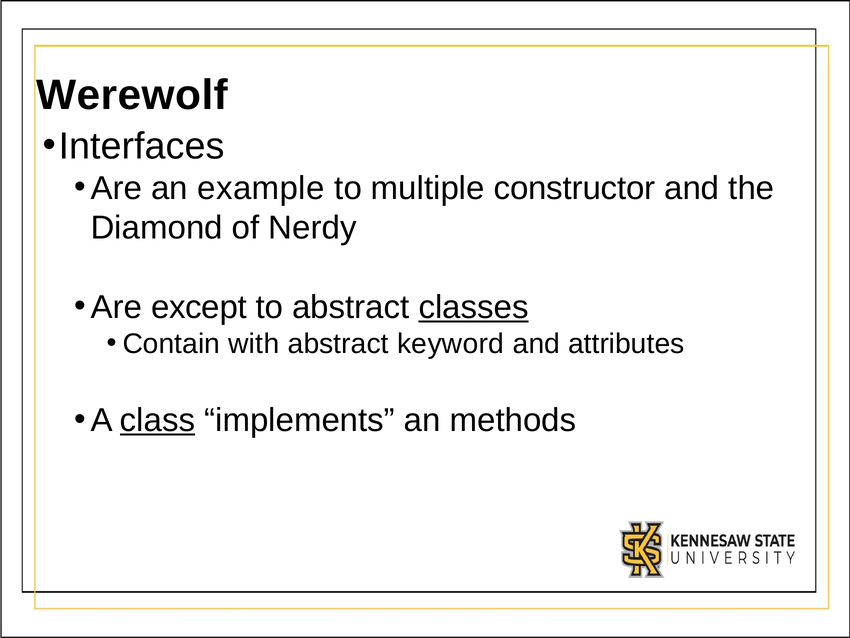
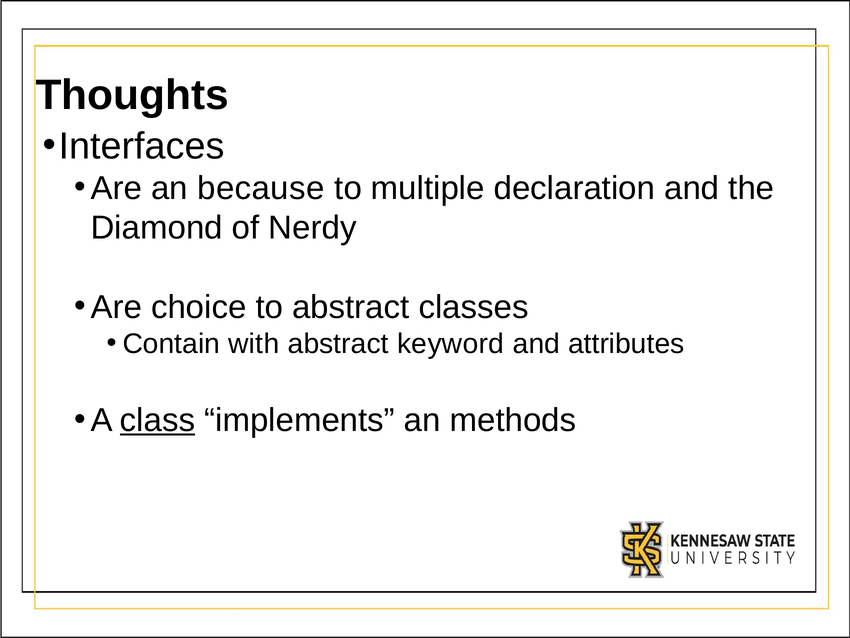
Werewolf: Werewolf -> Thoughts (132, 95)
example: example -> because (261, 188)
constructor: constructor -> declaration (574, 188)
except: except -> choice (199, 307)
classes underline: present -> none (474, 307)
